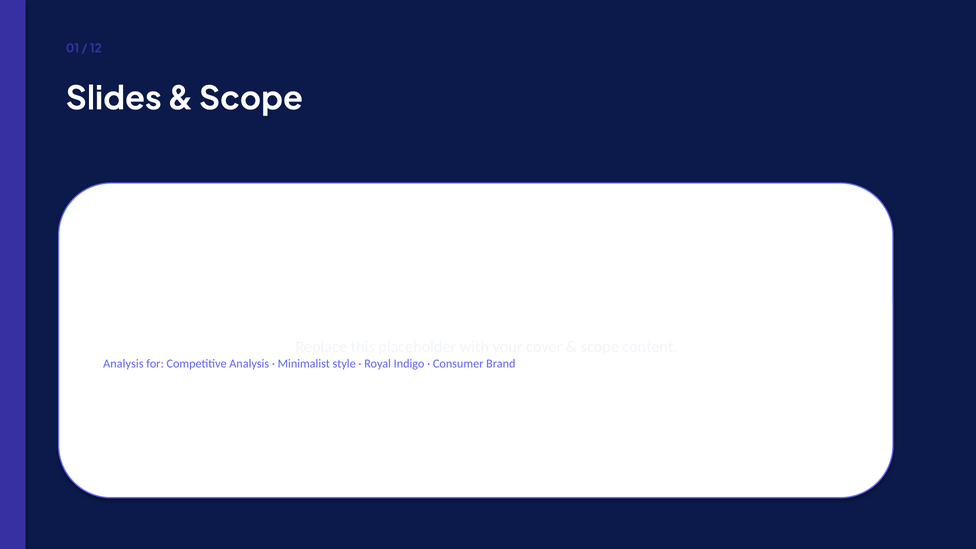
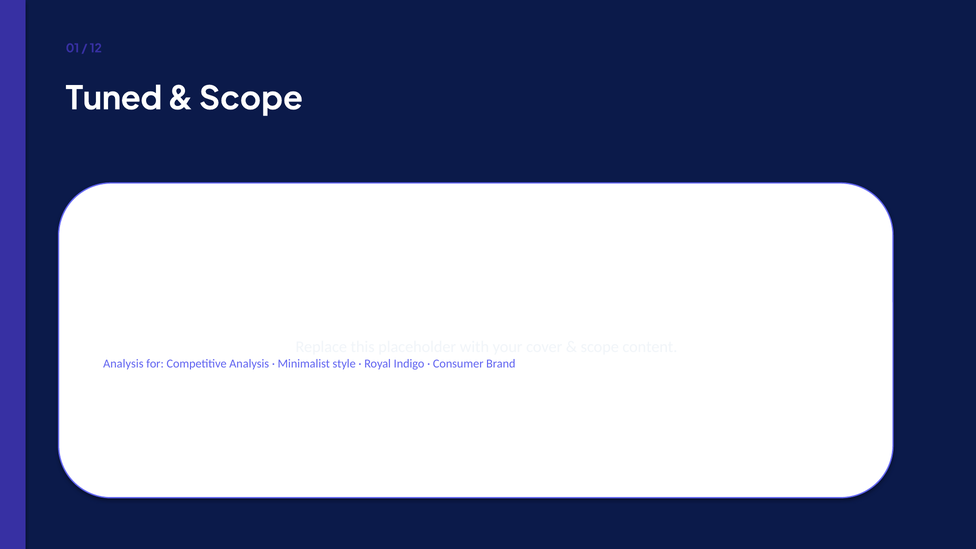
Slides: Slides -> Tuned (114, 99)
